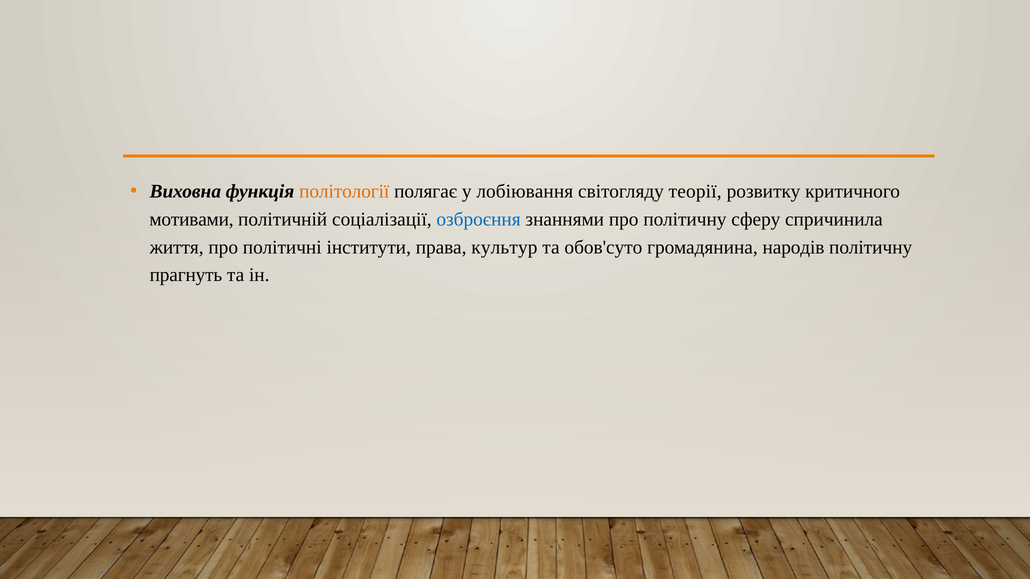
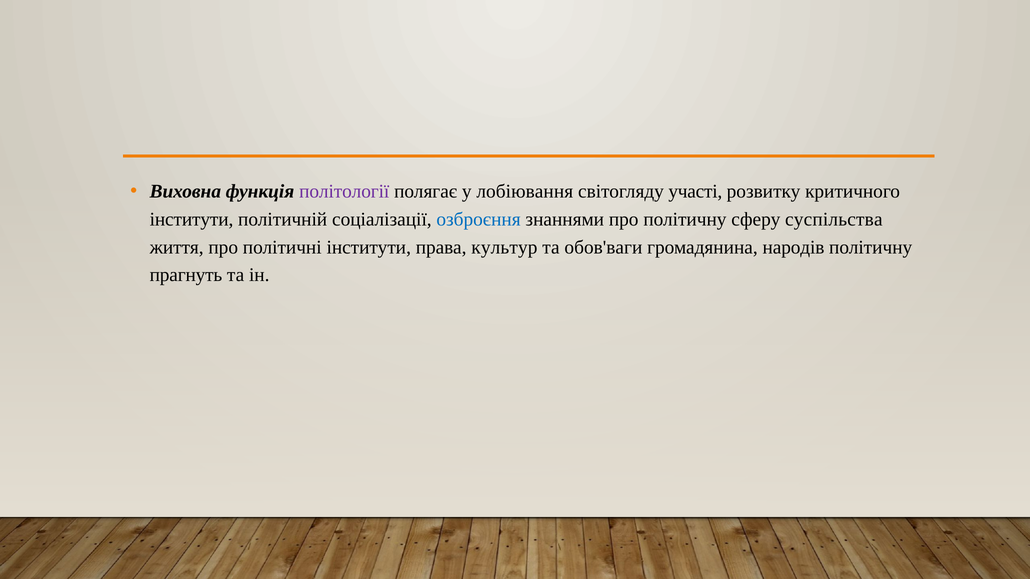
політології colour: orange -> purple (344, 192)
теорії: теорії -> участі (695, 192)
мотивами: мотивами -> інститути (192, 220)
спричинила: спричинила -> суспільства (834, 220)
обов'суто: обов'суто -> обов'ваги (603, 247)
